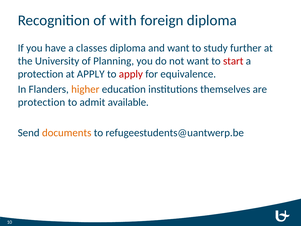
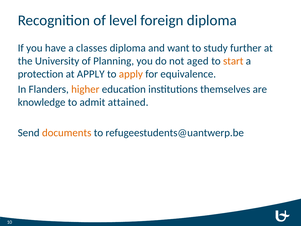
with: with -> level (123, 20)
not want: want -> aged (198, 61)
start colour: red -> orange (233, 61)
apply colour: red -> orange (131, 74)
protection: protection -> knowledge (42, 102)
available: available -> attained (128, 102)
